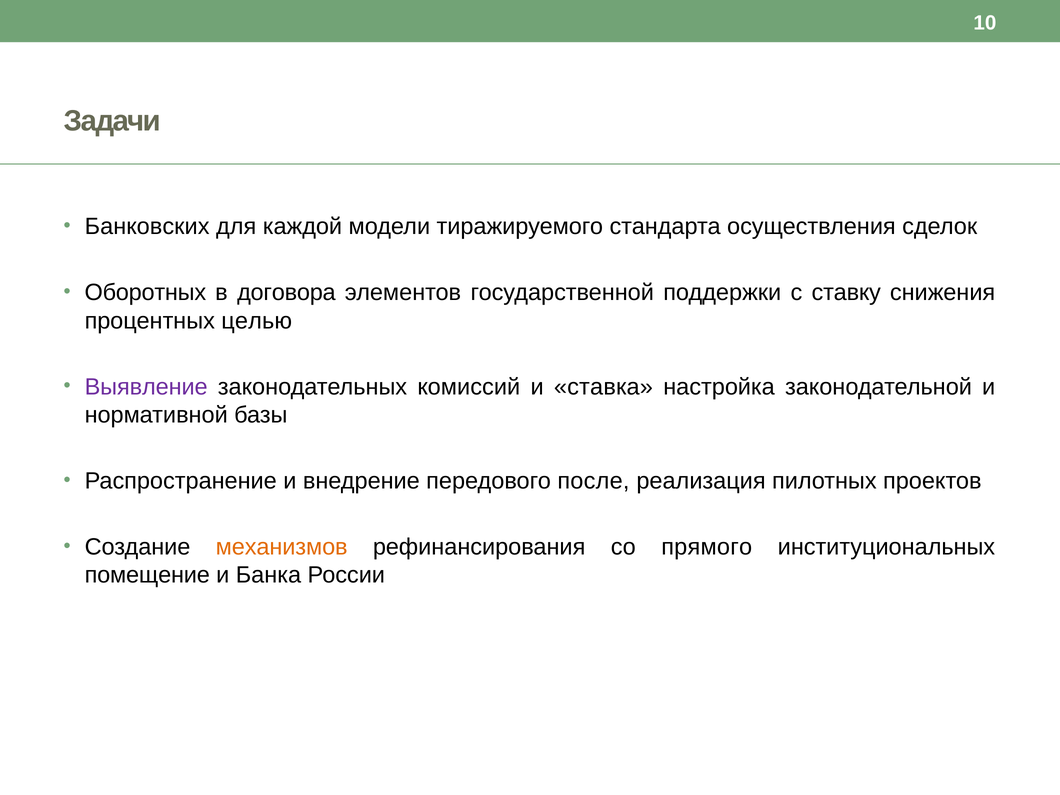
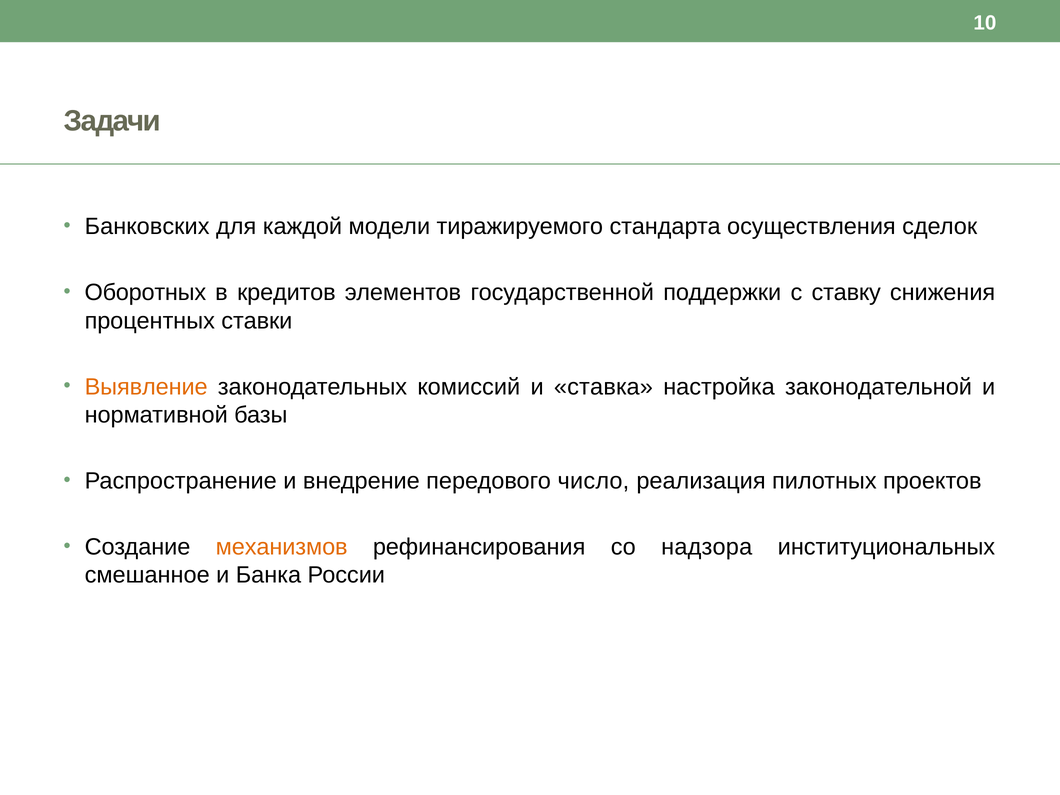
договора: договора -> кредитов (286, 293)
целью: целью -> ставки (257, 321)
Выявление colour: purple -> orange (146, 387)
после: после -> число (593, 481)
прямого: прямого -> надзора (707, 547)
помещение: помещение -> смешанное (147, 575)
